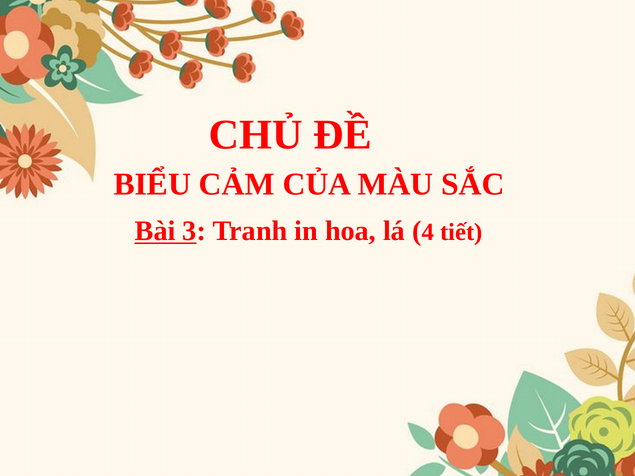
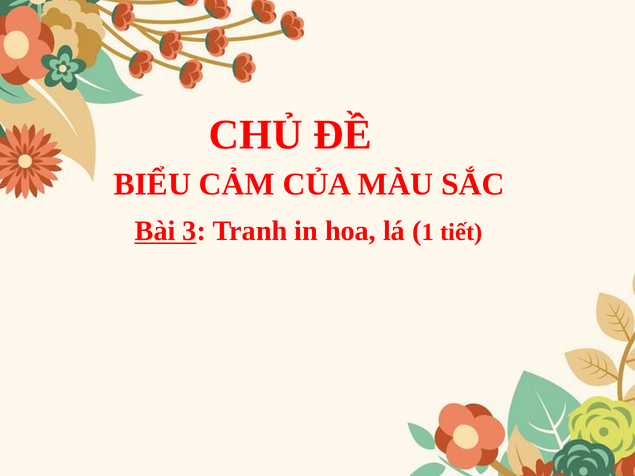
4: 4 -> 1 (428, 232)
